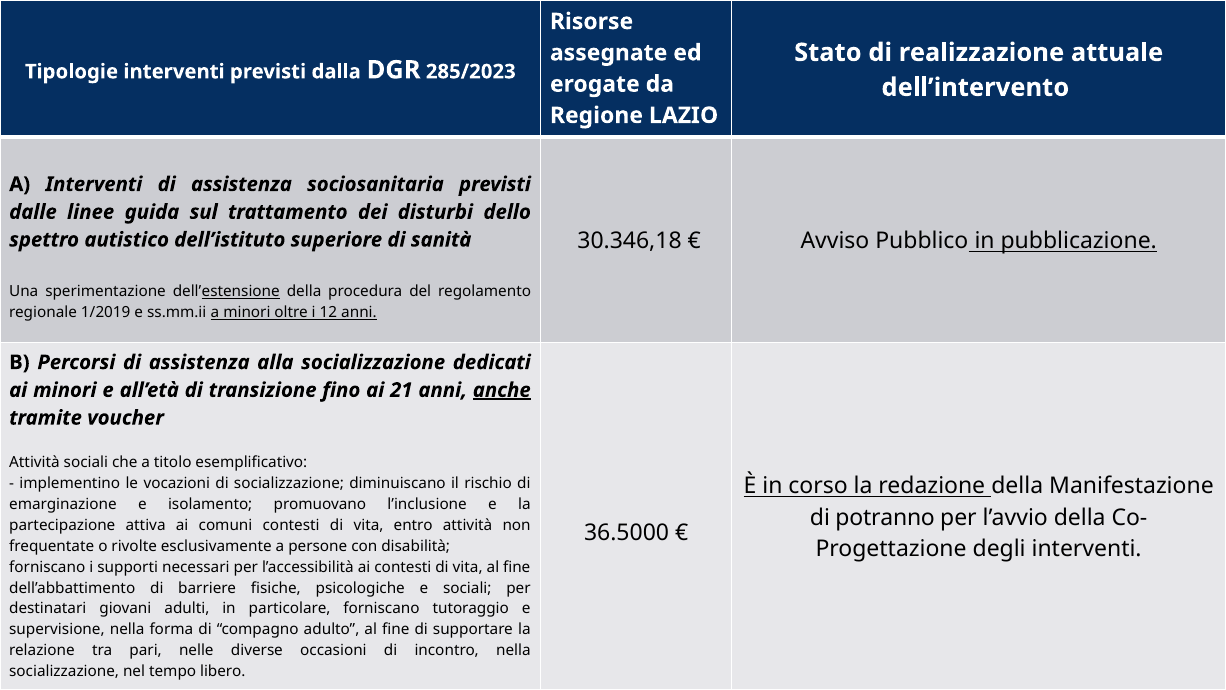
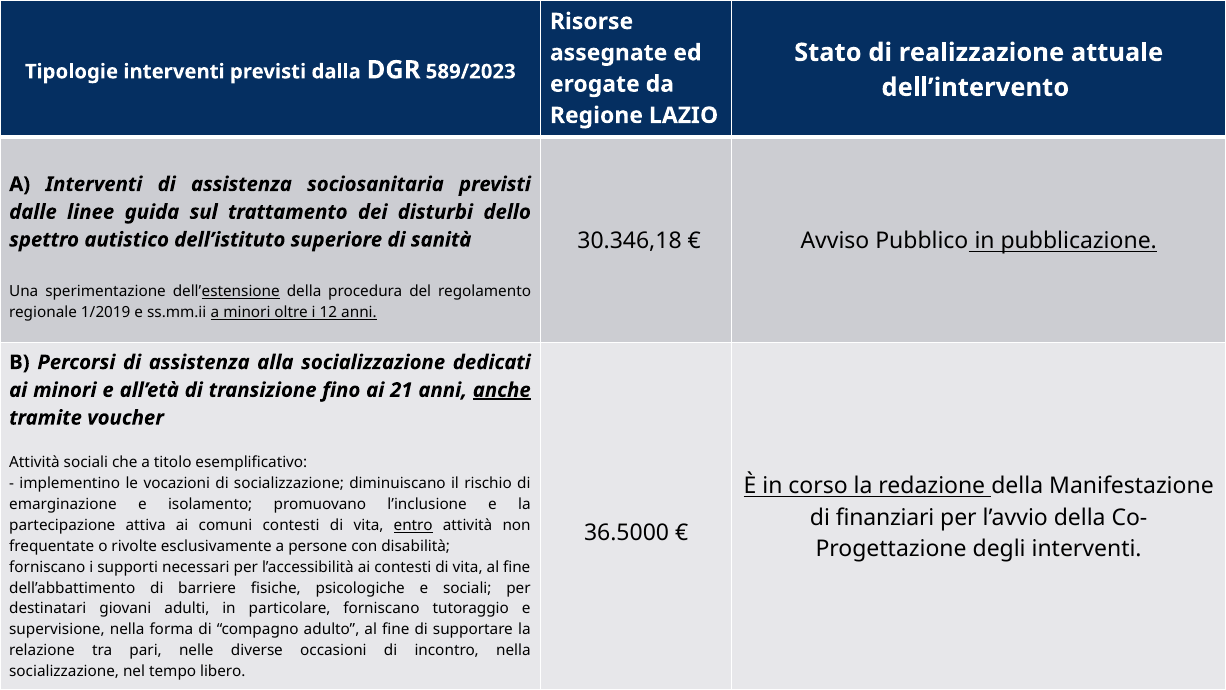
285/2023: 285/2023 -> 589/2023 (471, 72)
potranno: potranno -> finanziari (885, 517)
entro underline: none -> present (413, 525)
